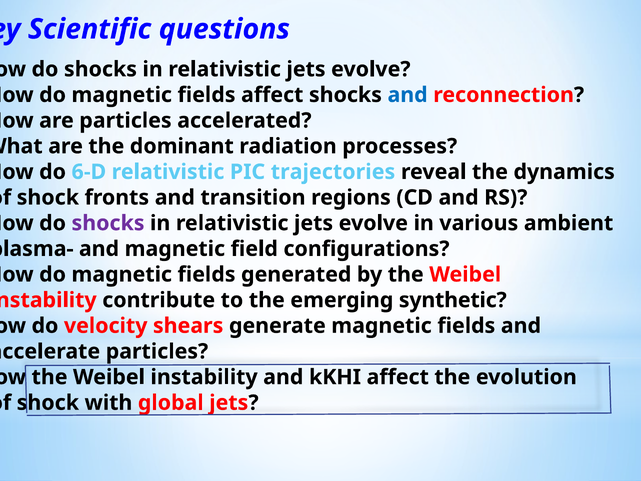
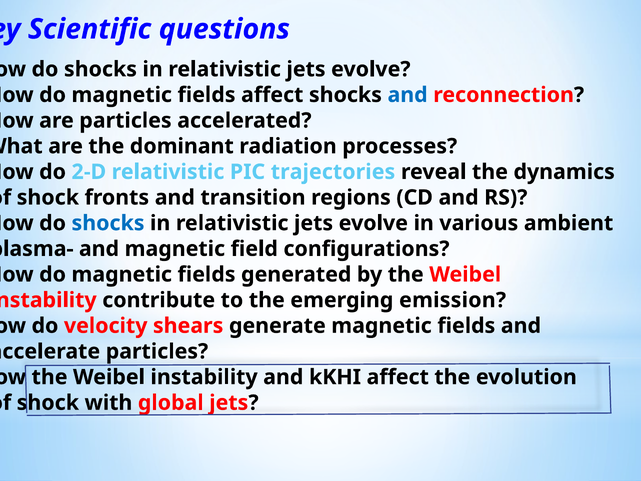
6-D: 6-D -> 2-D (89, 172)
shocks colour: purple -> blue (108, 223)
synthetic: synthetic -> emission (453, 300)
